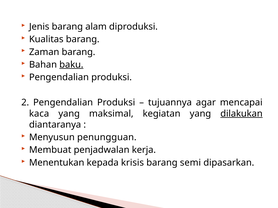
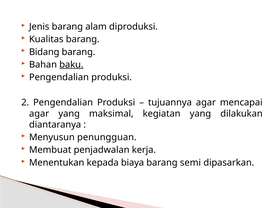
Zaman: Zaman -> Bidang (44, 52)
kaca: kaca -> agar (39, 114)
dilakukan underline: present -> none (241, 114)
krisis: krisis -> biaya (133, 163)
